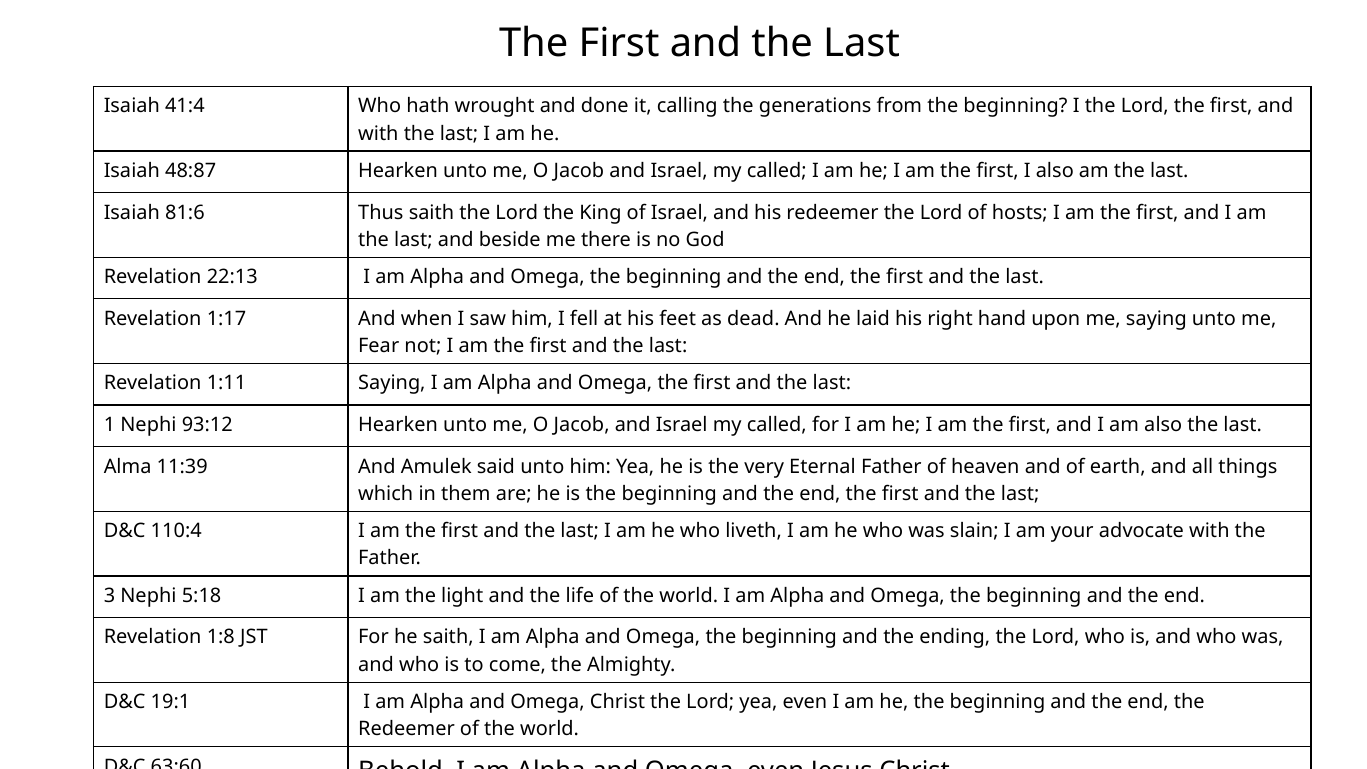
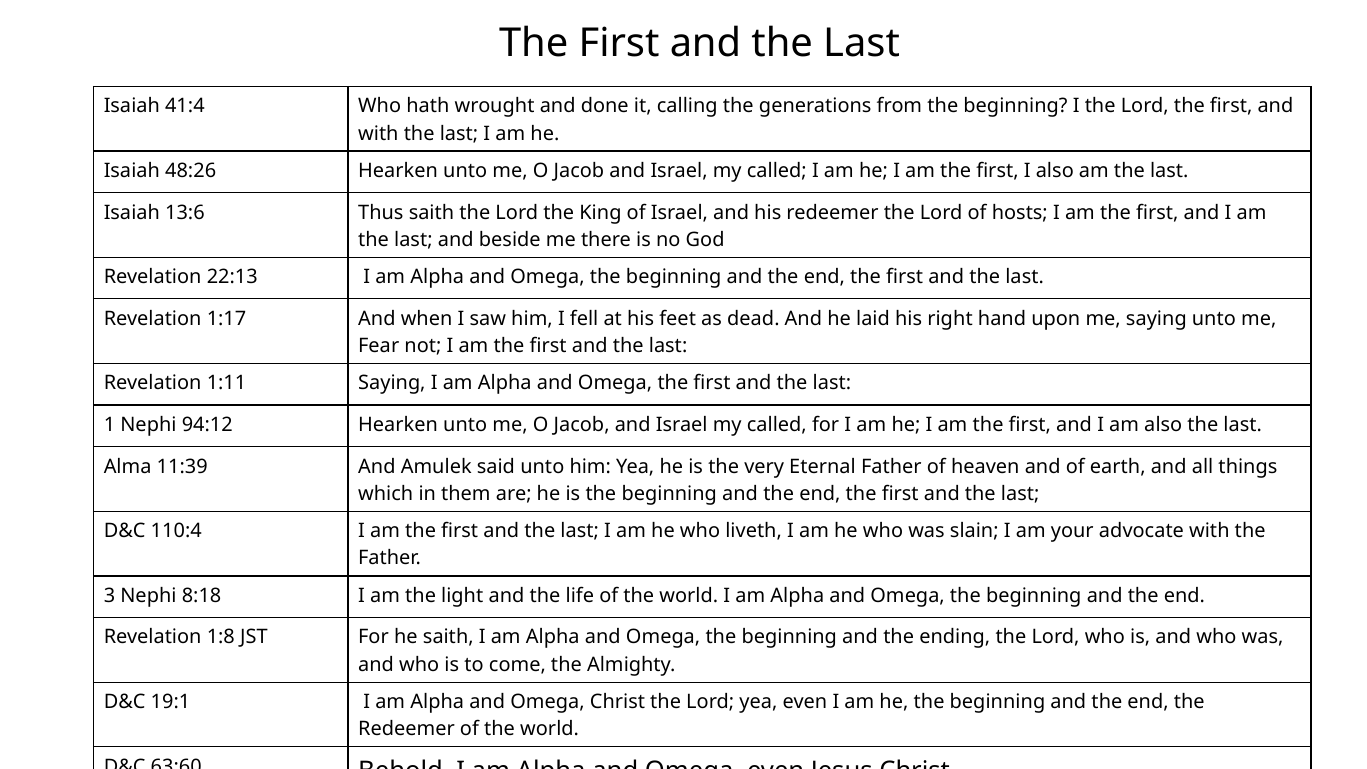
48:87: 48:87 -> 48:26 (191, 171)
81:6: 81:6 -> 13:6 (185, 213)
93:12: 93:12 -> 94:12 (207, 425)
5:18: 5:18 -> 8:18 (202, 596)
